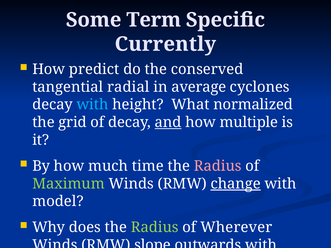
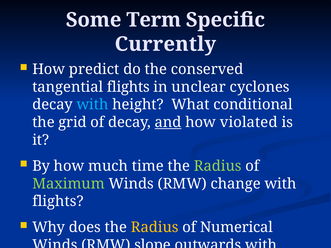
tangential radial: radial -> flights (128, 87)
average: average -> unclear (199, 87)
normalized: normalized -> conditional (253, 105)
multiple: multiple -> violated (249, 122)
Radius colour: pink -> light green (218, 166)
change underline: present -> none (236, 184)
model: model -> flights (58, 201)
Radius colour: light green -> yellow (155, 228)
Wherever: Wherever -> Numerical (236, 228)
